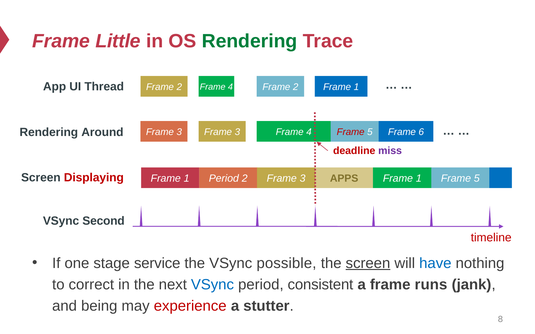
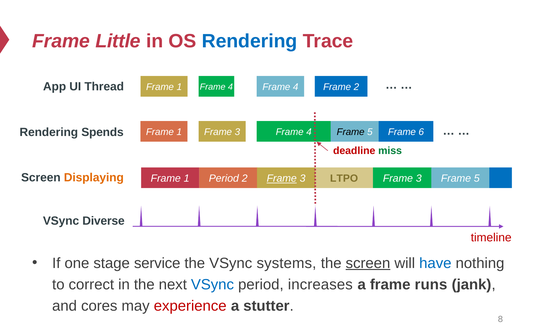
Rendering colour: green -> blue (250, 41)
2: 2 -> 1 (179, 87)
2: 2 -> 4 (296, 87)
1: 1 -> 2 (356, 87)
Around: Around -> Spends (102, 132)
3: 3 -> 1 (179, 132)
Frame colour: red -> black (351, 132)
miss colour: purple -> green (390, 151)
Displaying colour: red -> orange (94, 178)
Frame underline: none -> present (282, 179)
3 Frame 1: 1 -> 3 (419, 179)
APPS: APPS -> LTPO (344, 179)
Second: Second -> Diverse (104, 221)
possible: possible -> systems (286, 263)
consistent: consistent -> increases (320, 285)
being: being -> cores (99, 306)
